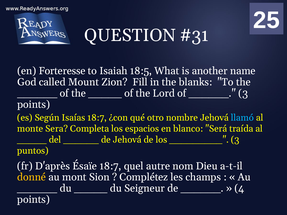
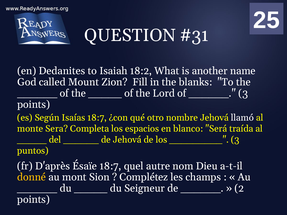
Forteresse: Forteresse -> Dedanites (62, 71)
18:5: 18:5 -> 18:2 (141, 71)
llamó colour: light blue -> white (242, 118)
4: 4 -> 2 (239, 189)
